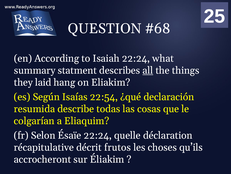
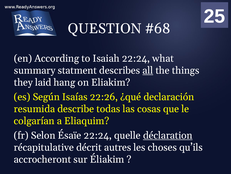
22:54: 22:54 -> 22:26 (104, 97)
déclaration underline: none -> present (168, 135)
frutos: frutos -> autres (118, 147)
